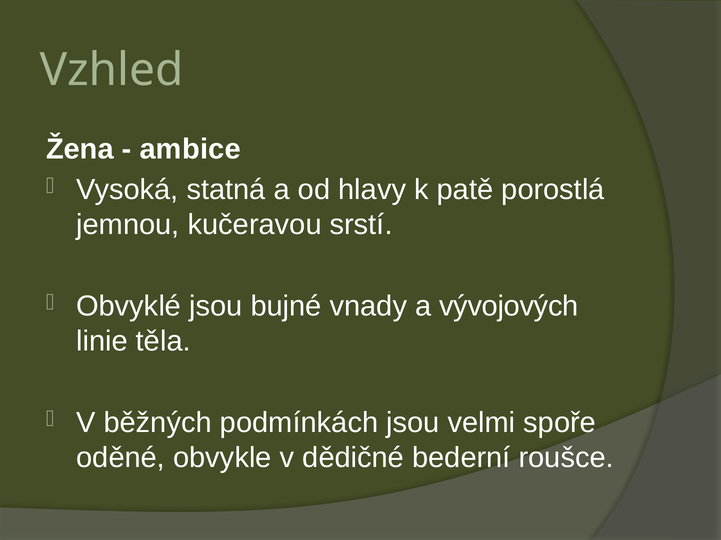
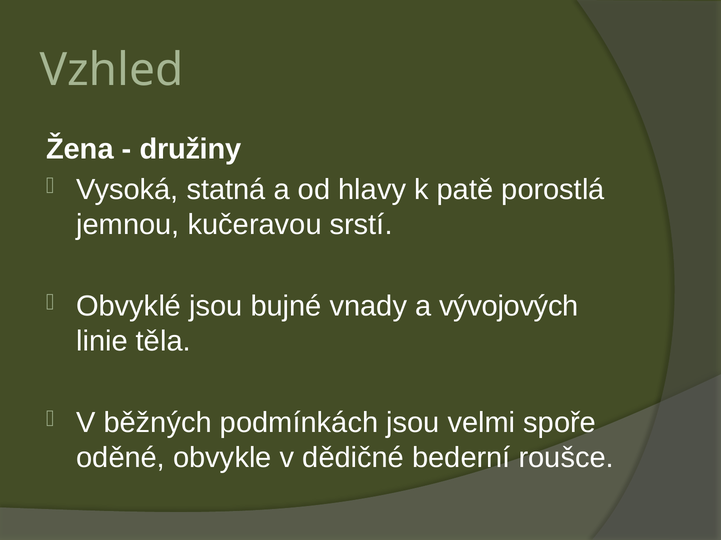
ambice: ambice -> družiny (190, 149)
